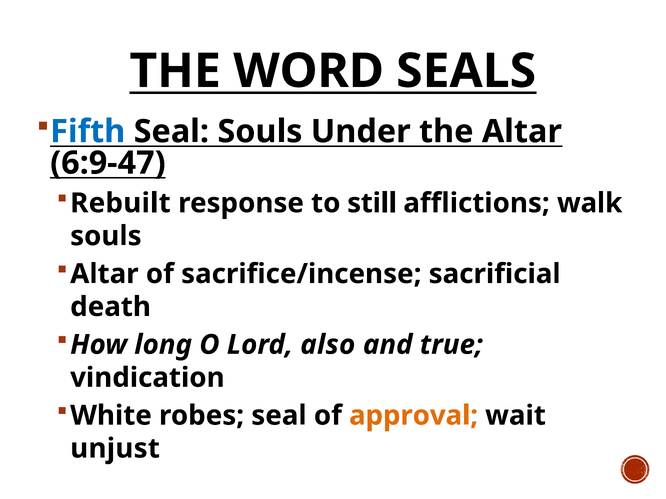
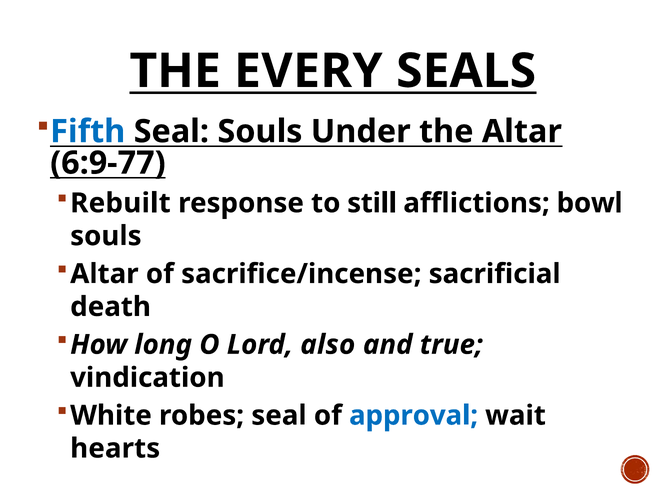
WORD: WORD -> EVERY (308, 71)
6:9-47: 6:9-47 -> 6:9-77 (108, 163)
walk: walk -> bowl (590, 203)
approval colour: orange -> blue (414, 416)
unjust: unjust -> hearts (115, 449)
